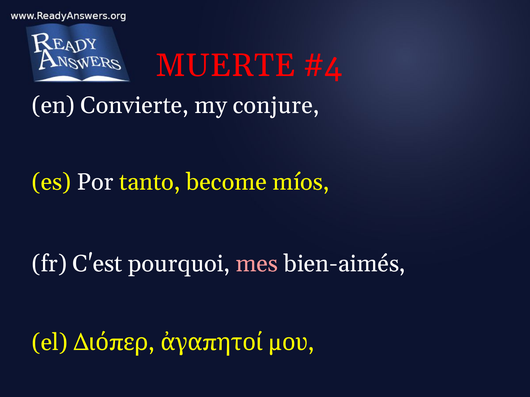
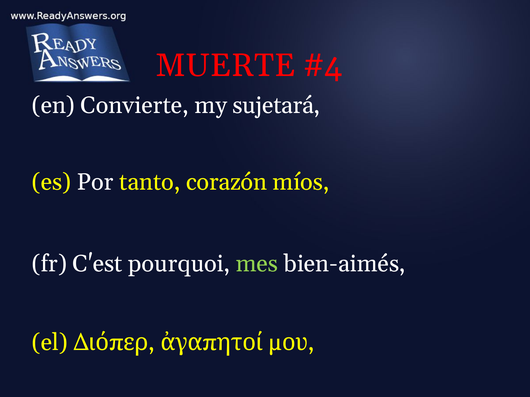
conjure: conjure -> sujetará (276, 106)
become: become -> corazón (227, 182)
mes colour: pink -> light green (257, 264)
